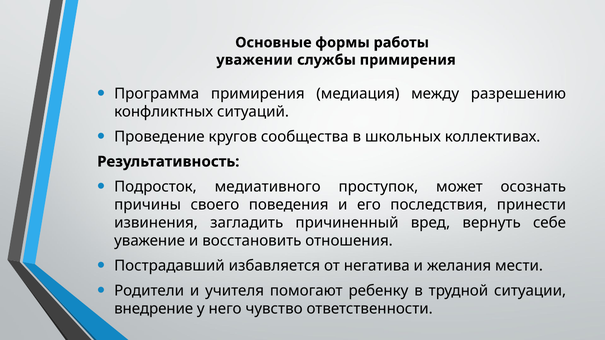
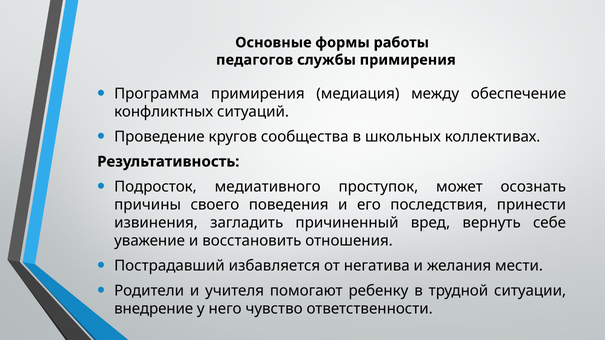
уважении: уважении -> педагогов (255, 60)
разрешению: разрешению -> обеспечение (518, 94)
